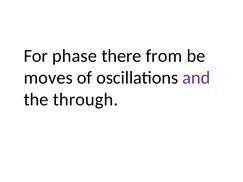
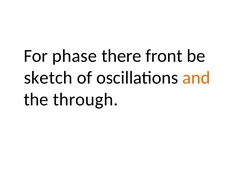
from: from -> front (164, 56)
moves: moves -> sketch (48, 78)
and colour: purple -> orange (196, 78)
